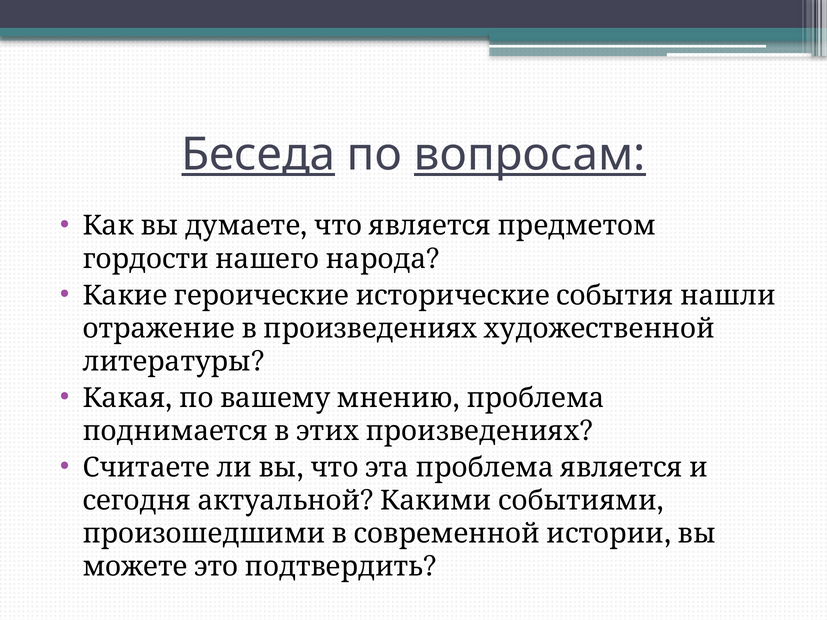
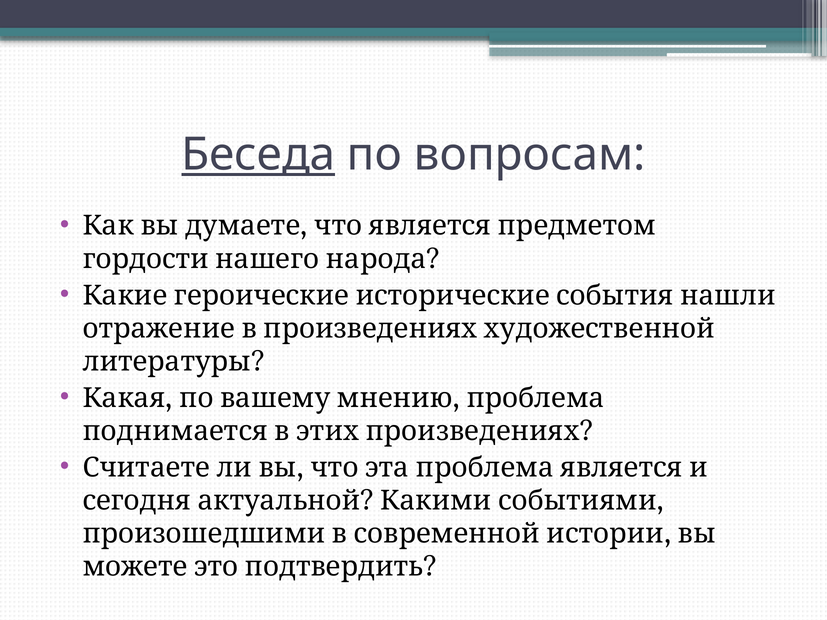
вопросам underline: present -> none (530, 155)
